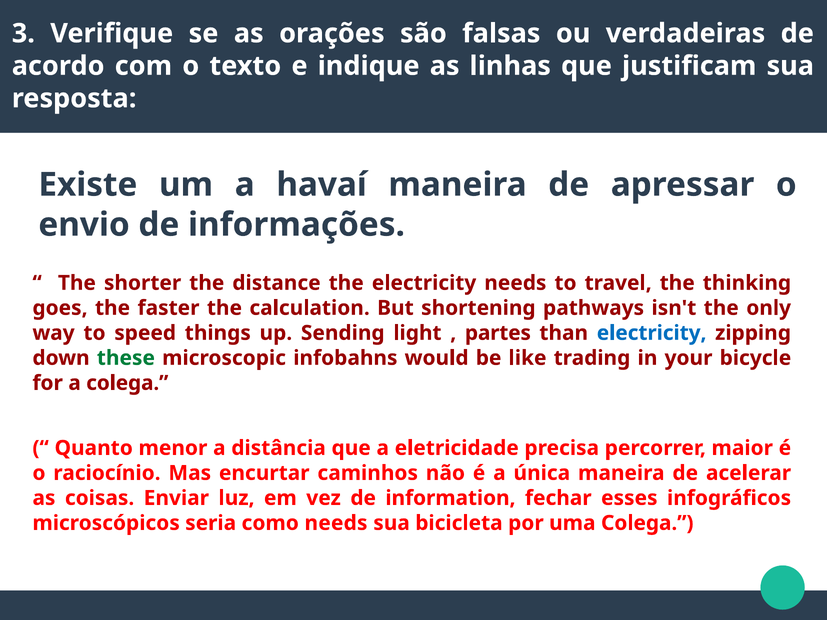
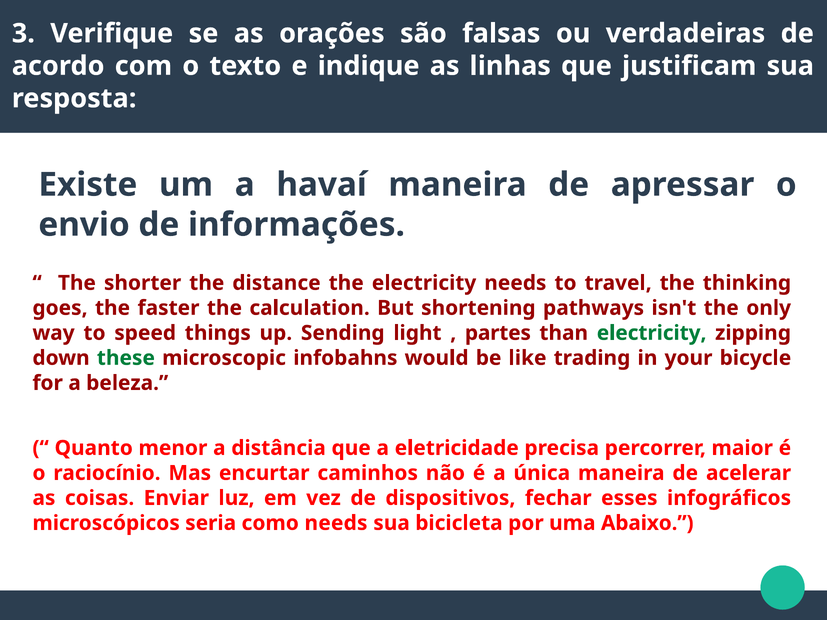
electricity colour: blue -> green (652, 333)
a colega: colega -> beleza (127, 383)
information: information -> dispositivos (450, 498)
uma Colega: Colega -> Abaixo (647, 523)
